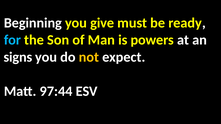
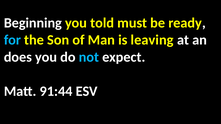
give: give -> told (102, 23)
powers: powers -> leaving (152, 40)
signs: signs -> does (18, 57)
not colour: yellow -> light blue (89, 57)
97:44: 97:44 -> 91:44 (56, 91)
